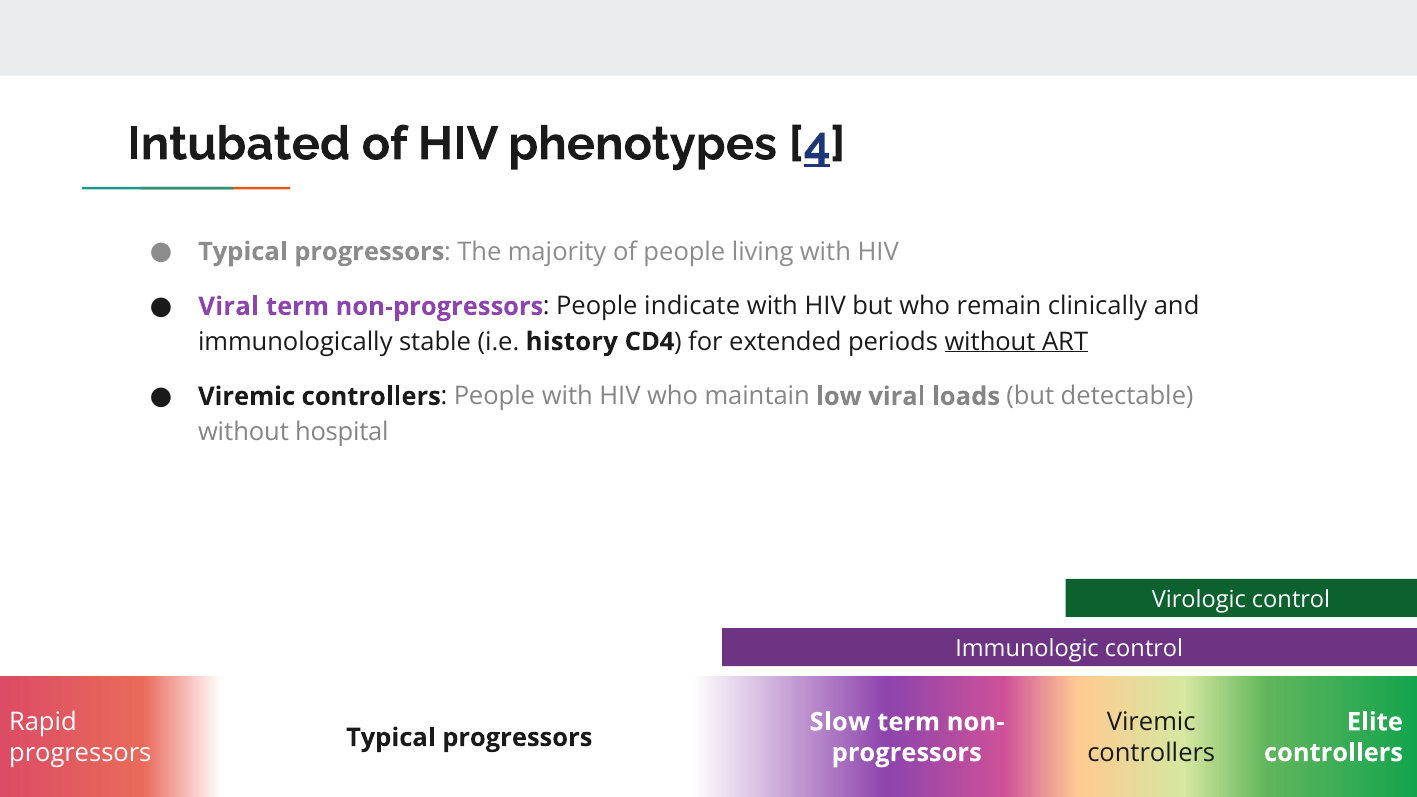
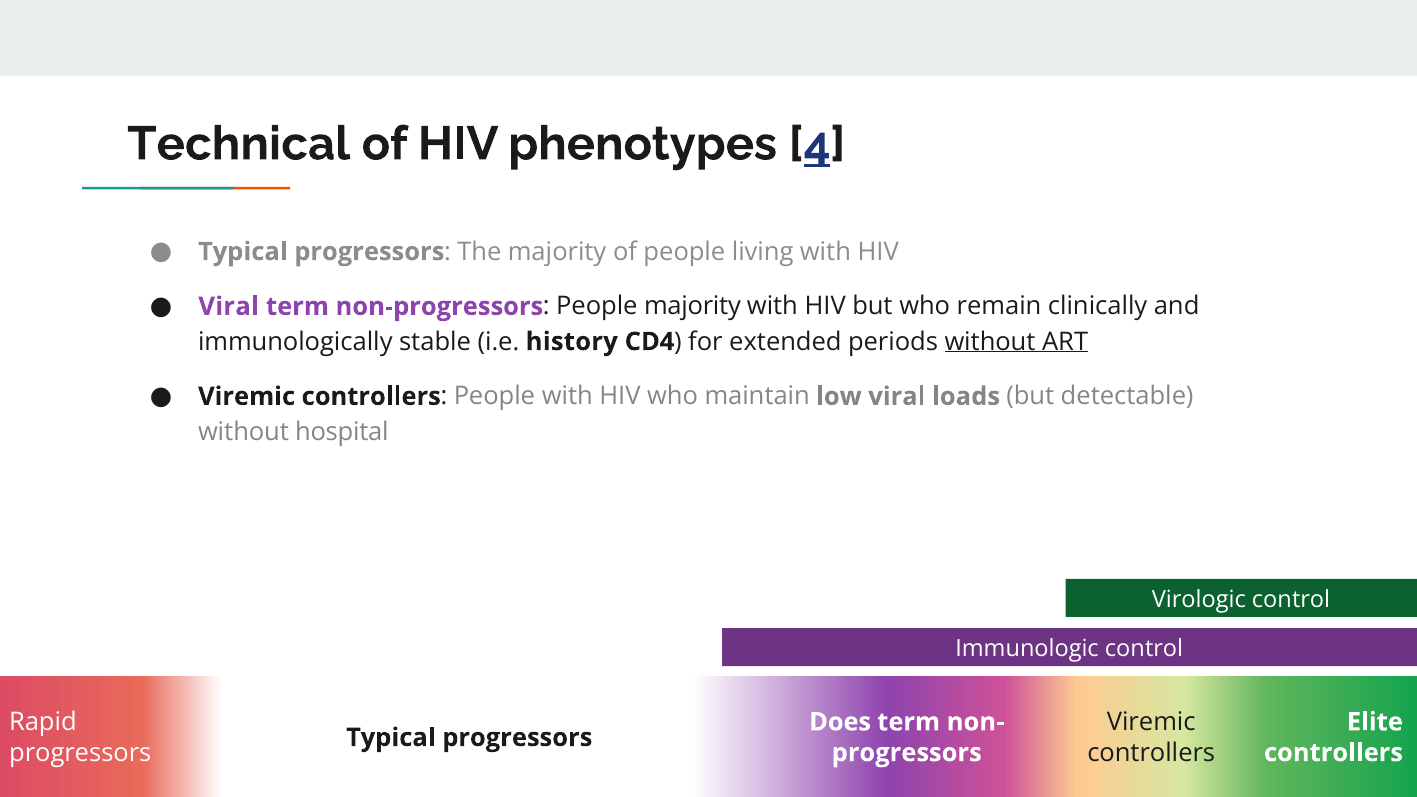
Intubated: Intubated -> Technical (239, 144)
People indicate: indicate -> majority (692, 307)
Slow: Slow -> Does (840, 722)
